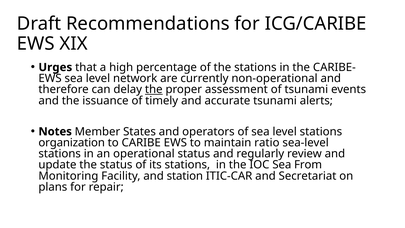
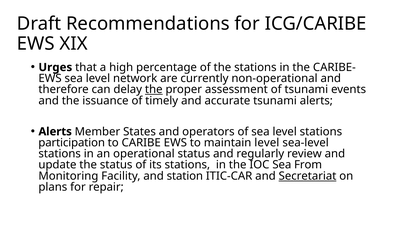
Notes: Notes -> Alerts (55, 131)
organization: organization -> participation (72, 143)
maintain ratio: ratio -> level (267, 143)
Secretariat underline: none -> present (307, 176)
